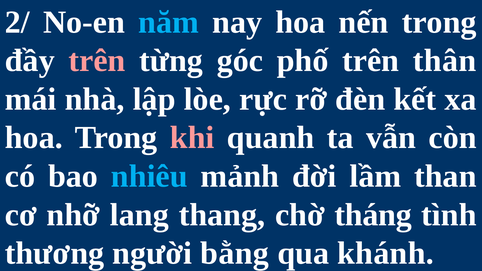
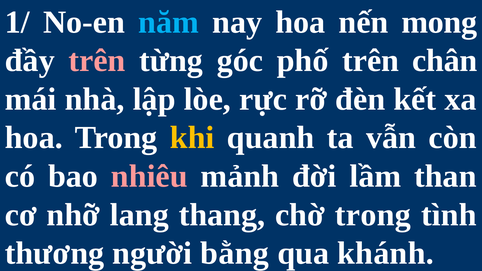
2/: 2/ -> 1/ (17, 22)
nến trong: trong -> mong (439, 22)
thân: thân -> chân (445, 61)
khi colour: pink -> yellow (192, 138)
nhiêu colour: light blue -> pink (149, 176)
chờ tháng: tháng -> trong (373, 215)
